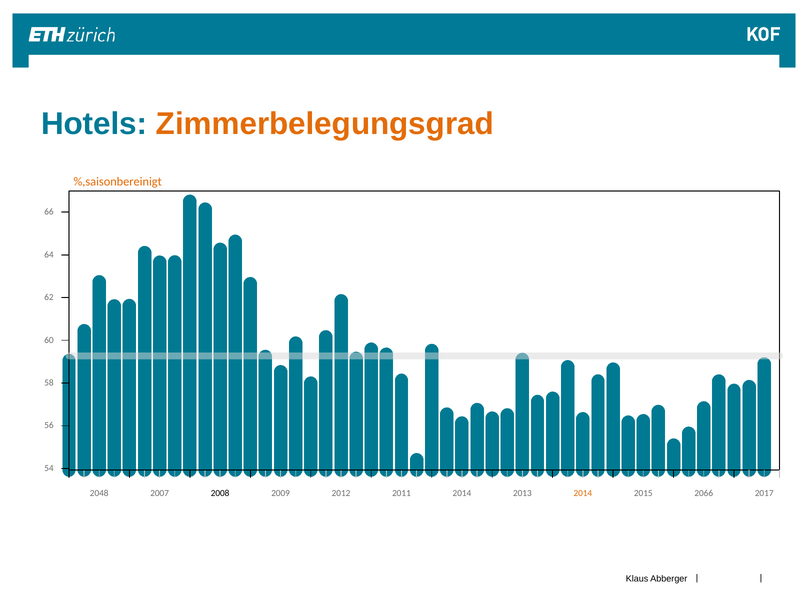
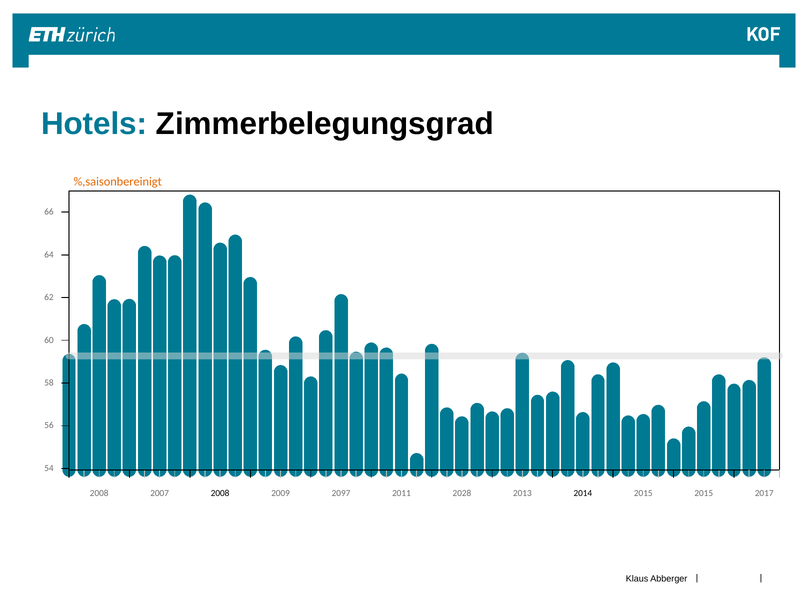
Zimmerbelegungsgrad colour: orange -> black (325, 124)
2048: 2048 -> 2008 (99, 493)
2012: 2012 -> 2097 (341, 493)
2011 2014: 2014 -> 2028 (462, 493)
2014 colour: orange -> black (583, 493)
2015 2066: 2066 -> 2015 (704, 493)
